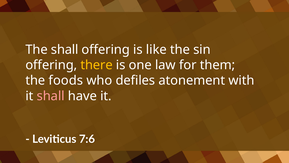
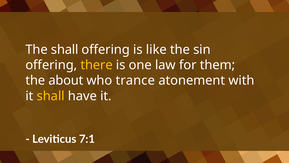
foods: foods -> about (66, 80)
defiles: defiles -> trance (135, 80)
shall colour: pink -> yellow (51, 96)
7:6: 7:6 -> 7:1 (87, 139)
